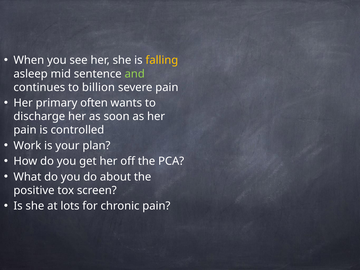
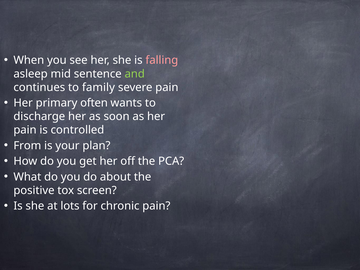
falling colour: yellow -> pink (162, 60)
billion: billion -> family (98, 87)
Work: Work -> From (27, 146)
